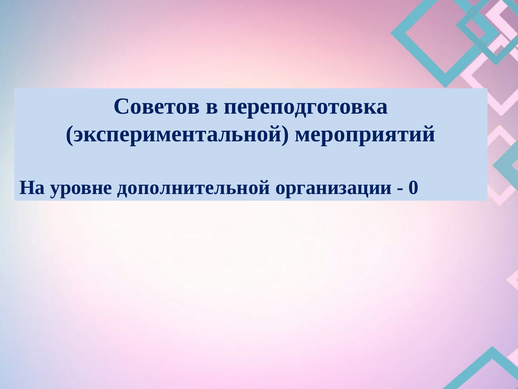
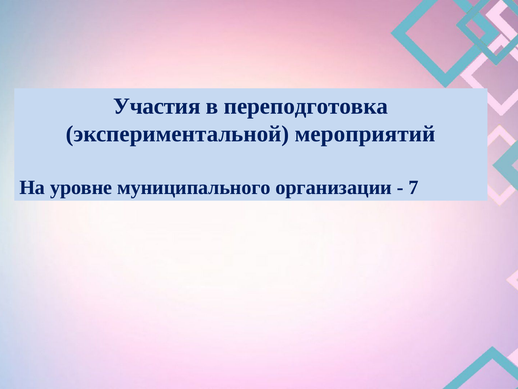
Советов: Советов -> Участия (157, 106)
дополнительной: дополнительной -> муниципального (194, 187)
0: 0 -> 7 (414, 187)
